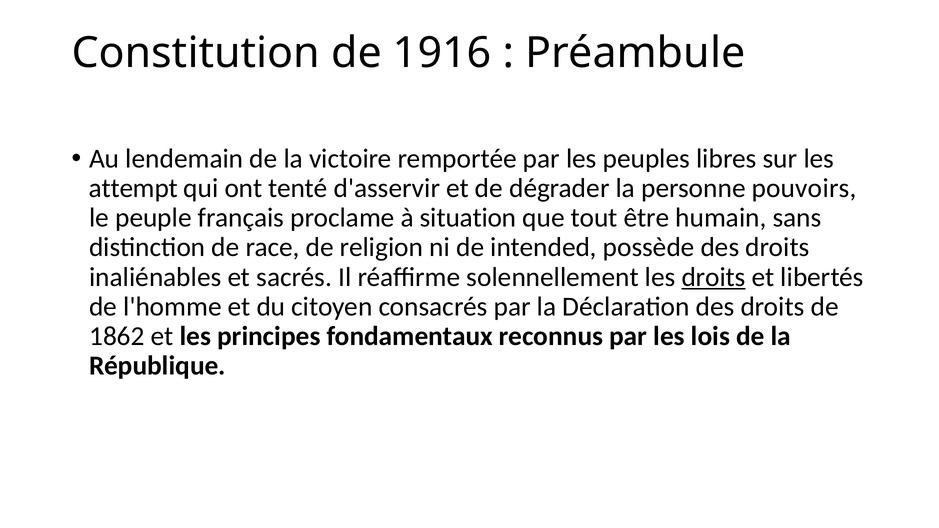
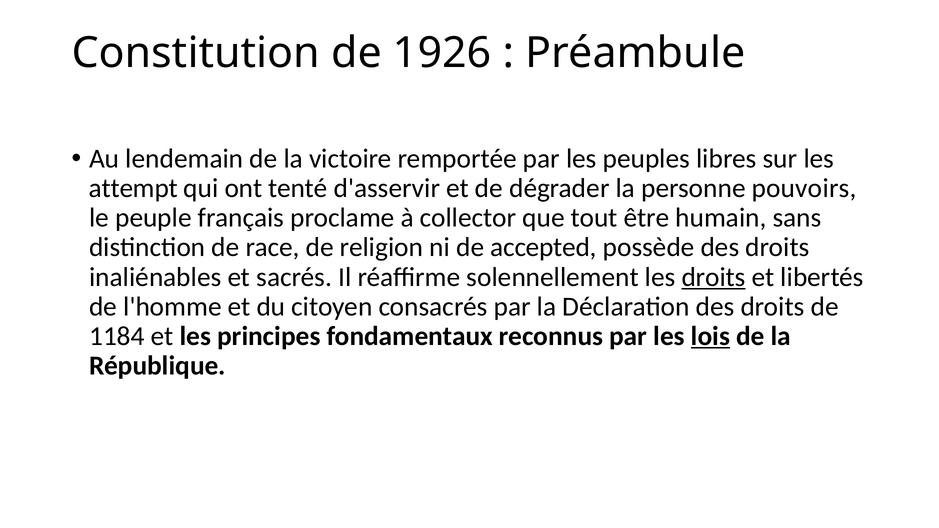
1916: 1916 -> 1926 (442, 53)
situation: situation -> collector (468, 218)
intended: intended -> accepted (544, 248)
1862: 1862 -> 1184 (117, 336)
lois underline: none -> present (710, 336)
